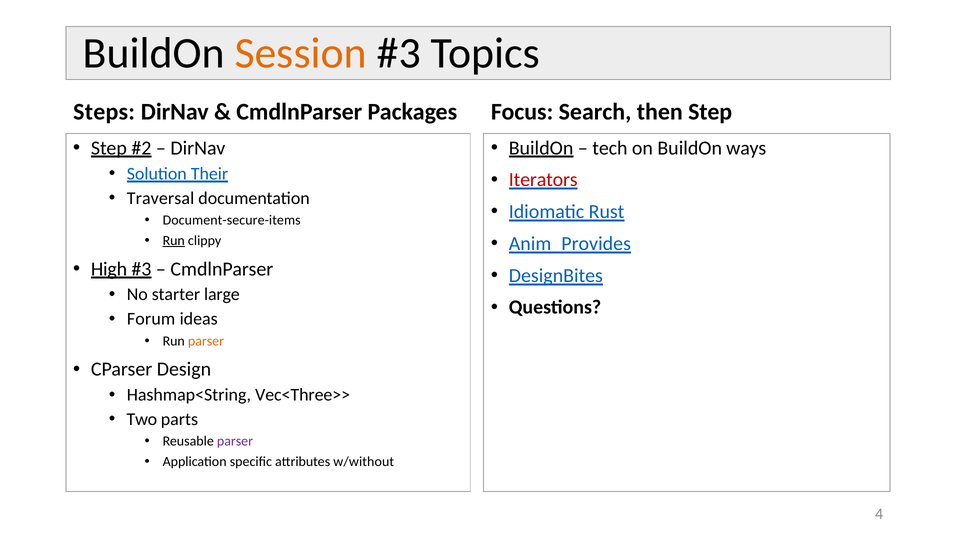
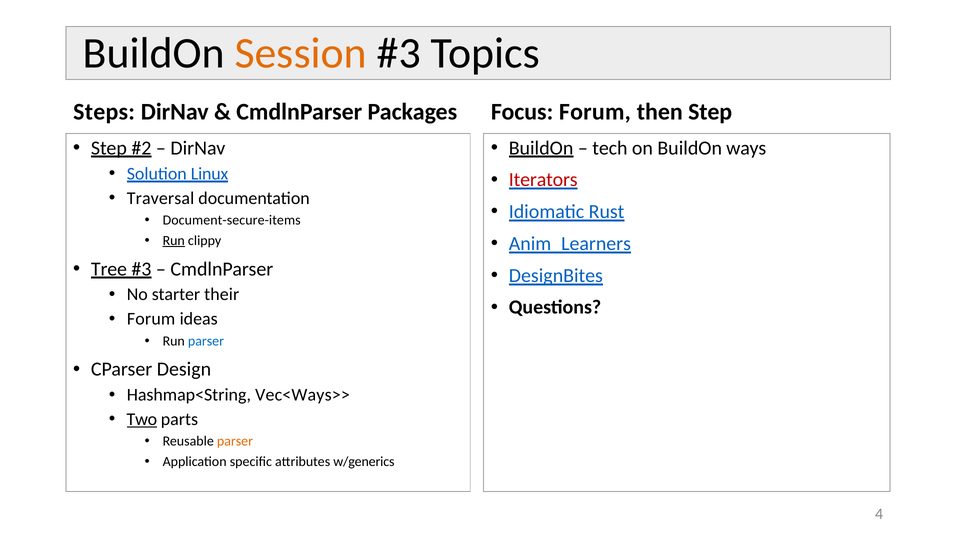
Focus Search: Search -> Forum (595, 112)
Their: Their -> Linux (210, 174)
Anim_Provides: Anim_Provides -> Anim_Learners (570, 244)
High: High -> Tree (109, 269)
large: large -> their (222, 294)
parser colour: orange -> blue (206, 341)
Vec<Three>>: Vec<Three>> -> Vec<Ways>> (303, 395)
Two underline: none -> present (142, 419)
parser colour: purple -> orange (235, 441)
w/without: w/without -> w/generics (364, 461)
